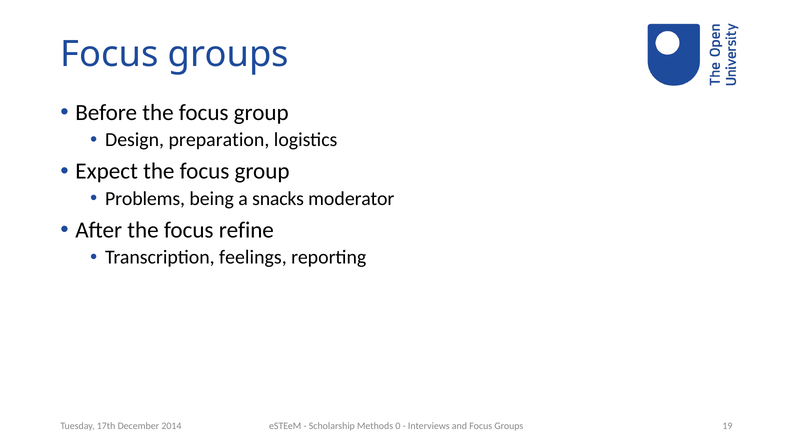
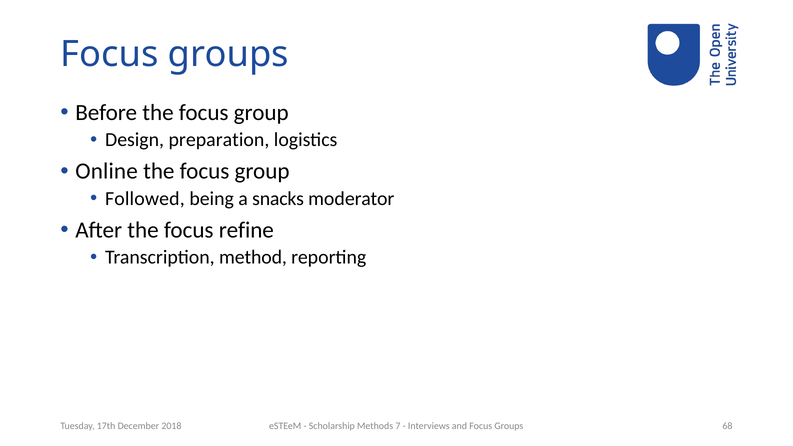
Expect: Expect -> Online (107, 171)
Problems: Problems -> Followed (145, 199)
feelings: feelings -> method (253, 257)
0: 0 -> 7 (398, 426)
19: 19 -> 68 (727, 426)
2014: 2014 -> 2018 (171, 426)
